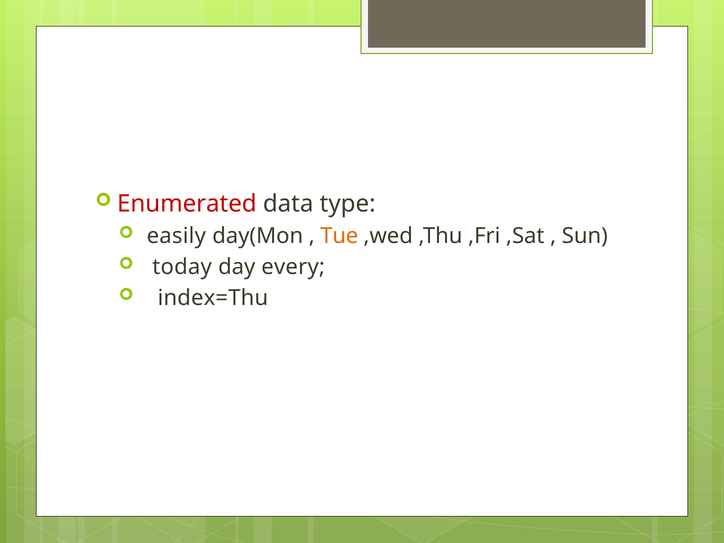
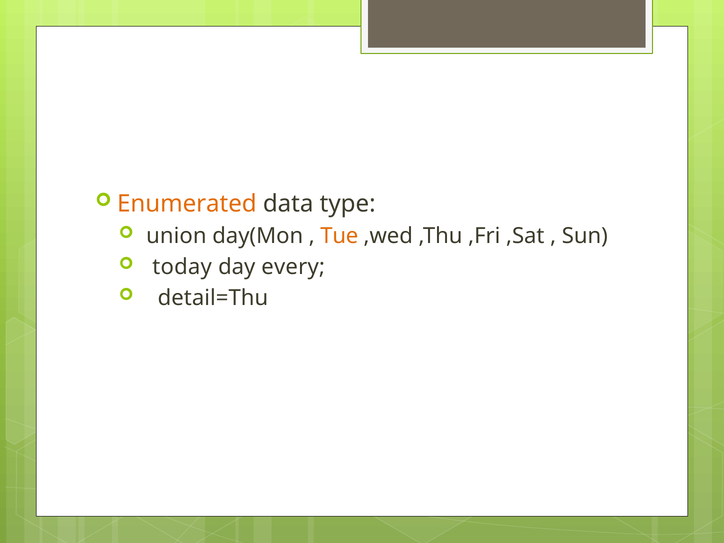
Enumerated colour: red -> orange (187, 204)
easily: easily -> union (176, 236)
index=Thu: index=Thu -> detail=Thu (213, 298)
